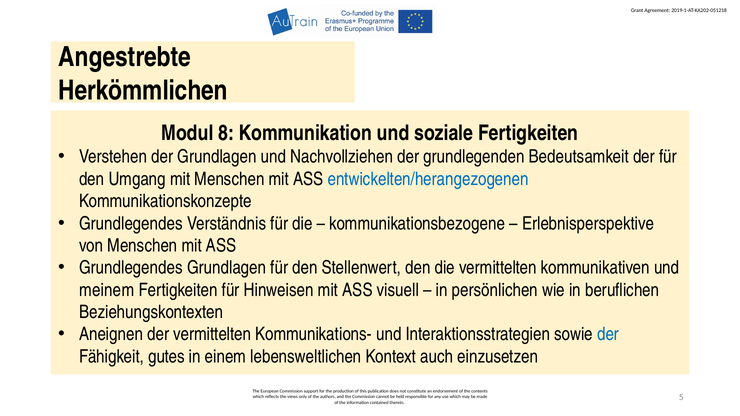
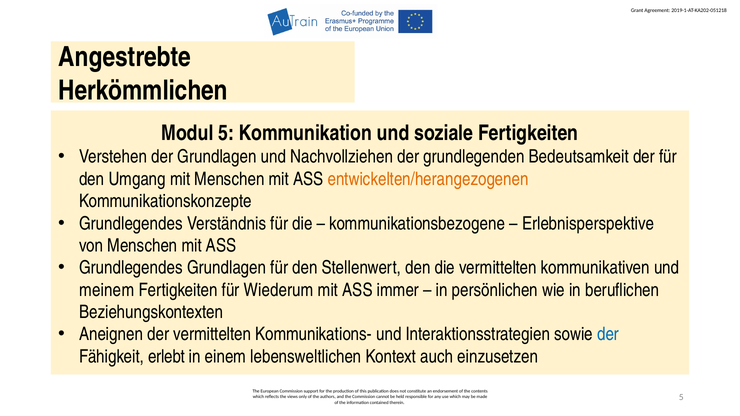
Modul 8: 8 -> 5 (226, 133)
entwickelten/herangezogenen colour: blue -> orange (428, 179)
Hinweisen: Hinweisen -> Wiederum (279, 290)
visuell: visuell -> immer (398, 290)
gutes: gutes -> erlebt (167, 357)
